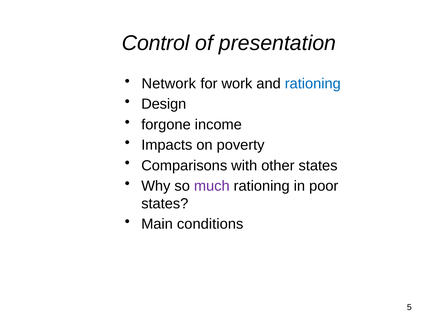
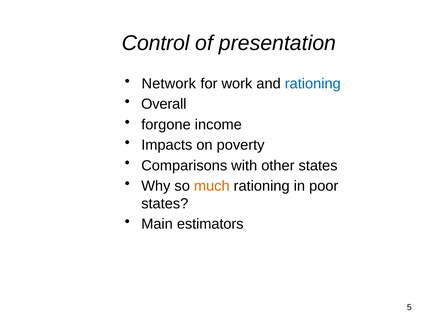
Design: Design -> Overall (164, 104)
much colour: purple -> orange (212, 186)
conditions: conditions -> estimators (210, 224)
